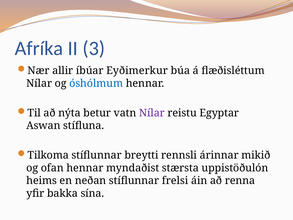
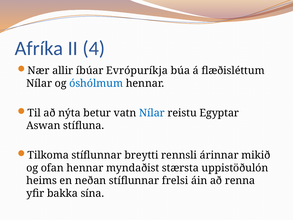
3: 3 -> 4 (94, 48)
Eyðimerkur: Eyðimerkur -> Evrópuríkja (137, 71)
Nílar colour: purple -> blue (152, 113)
